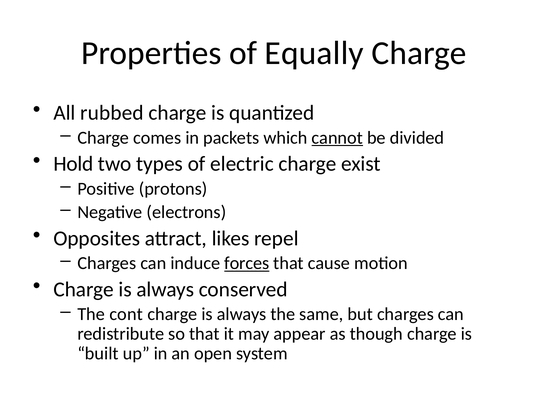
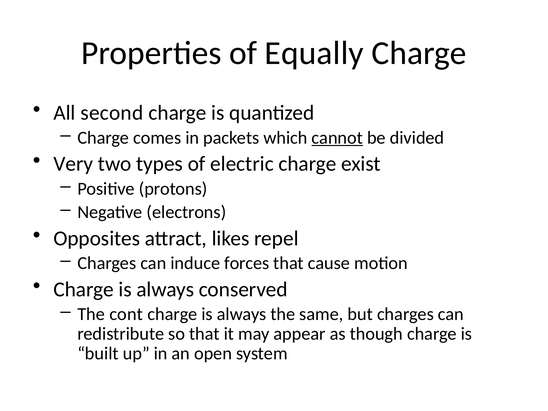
rubbed: rubbed -> second (112, 113)
Hold: Hold -> Very (73, 164)
forces underline: present -> none (247, 263)
